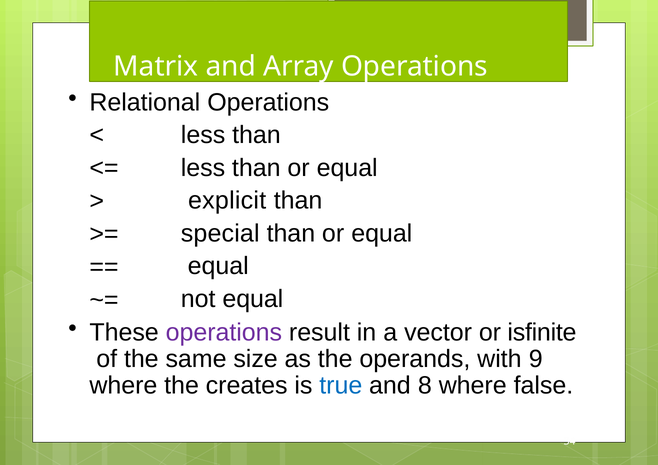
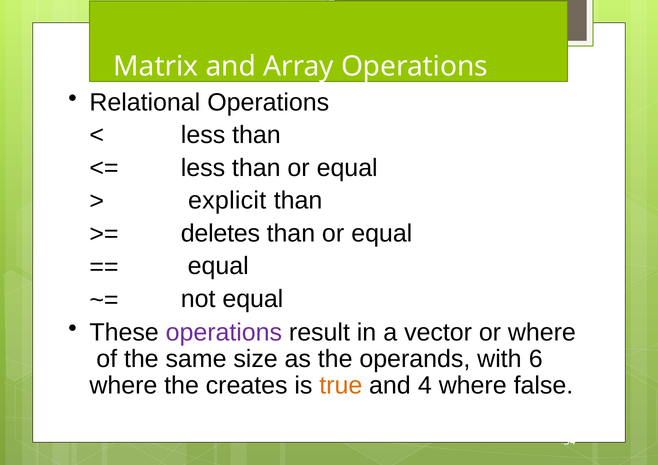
special: special -> deletes (220, 233)
or isfinite: isfinite -> where (542, 332)
9: 9 -> 6 (536, 359)
true colour: blue -> orange (341, 386)
8: 8 -> 4 (425, 386)
